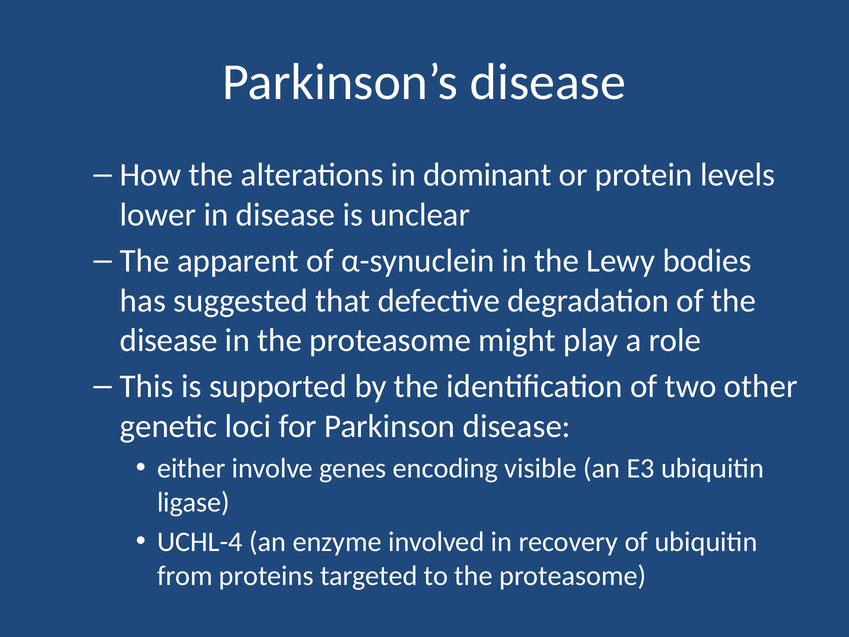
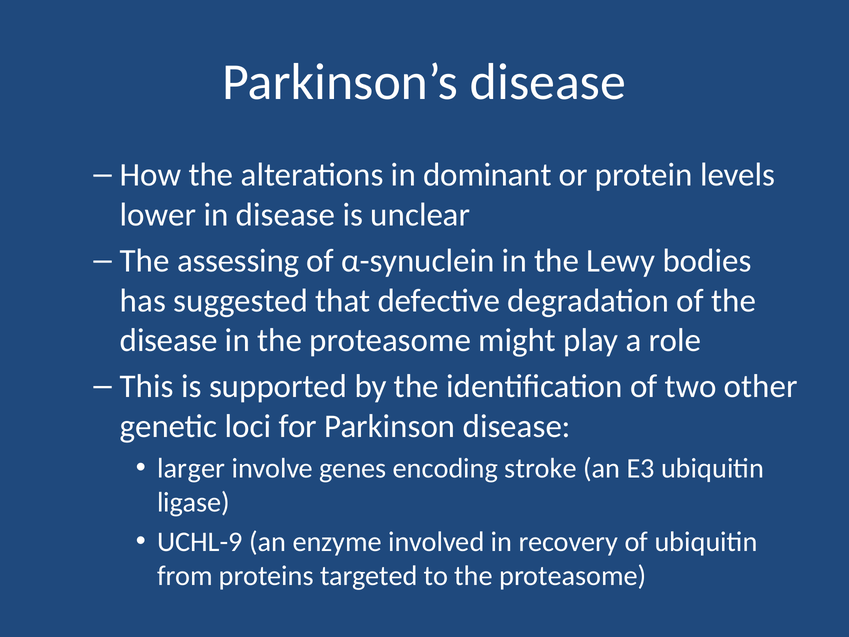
apparent: apparent -> assessing (238, 261)
either: either -> larger (191, 468)
visible: visible -> stroke (541, 468)
UCHL-4: UCHL-4 -> UCHL-9 (200, 542)
